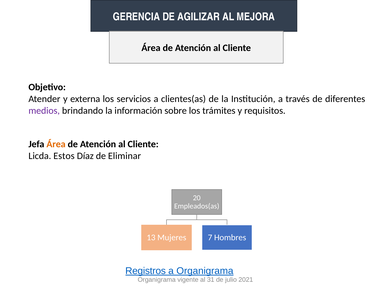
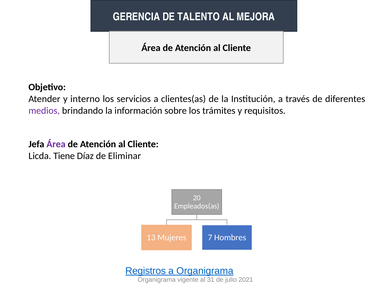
AGILIZAR: AGILIZAR -> TALENTO (199, 17)
externa: externa -> interno (85, 99)
Área colour: orange -> purple (56, 144)
Estos: Estos -> Tiene (64, 156)
